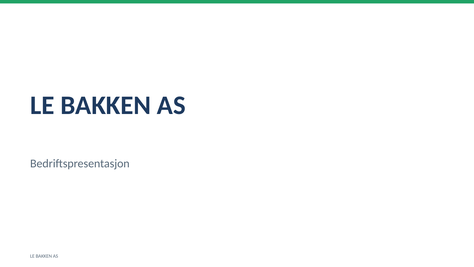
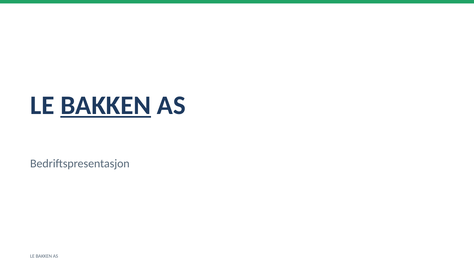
BAKKEN underline: none -> present (106, 105)
